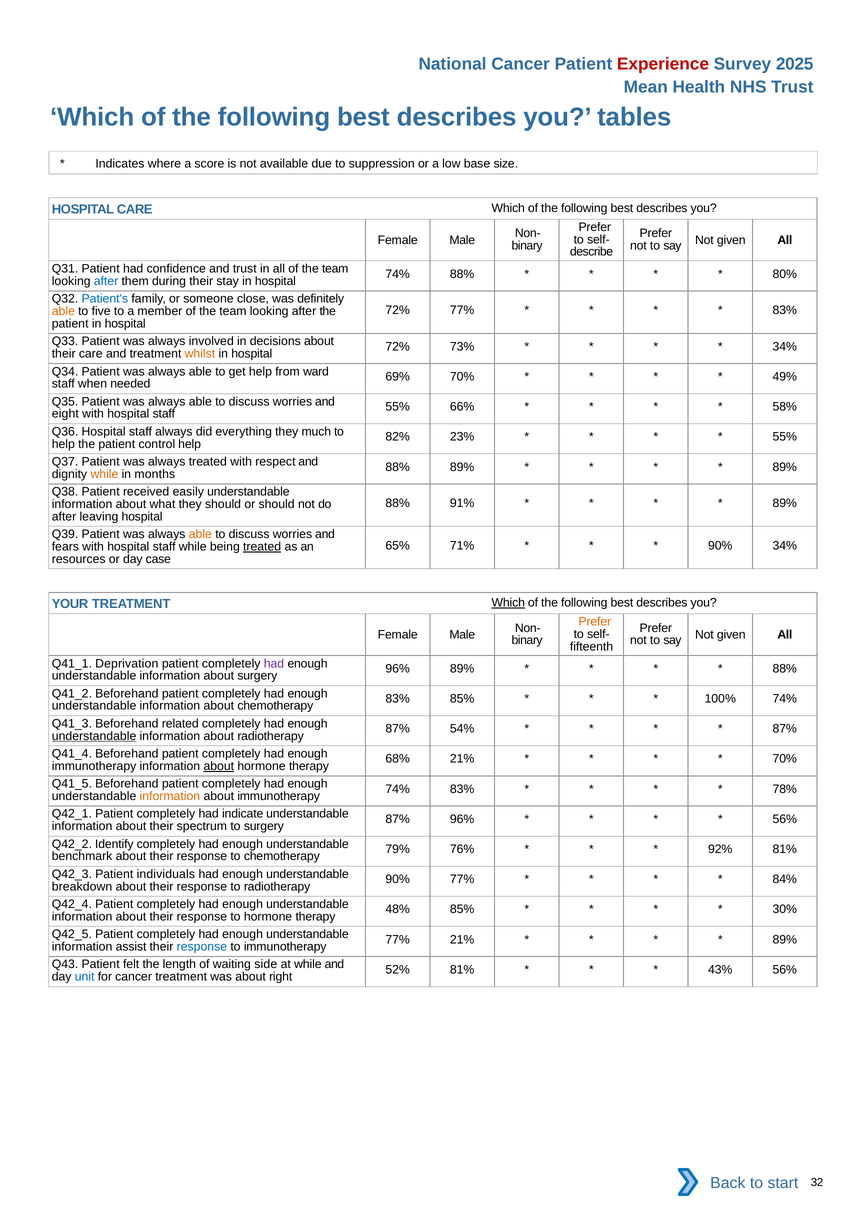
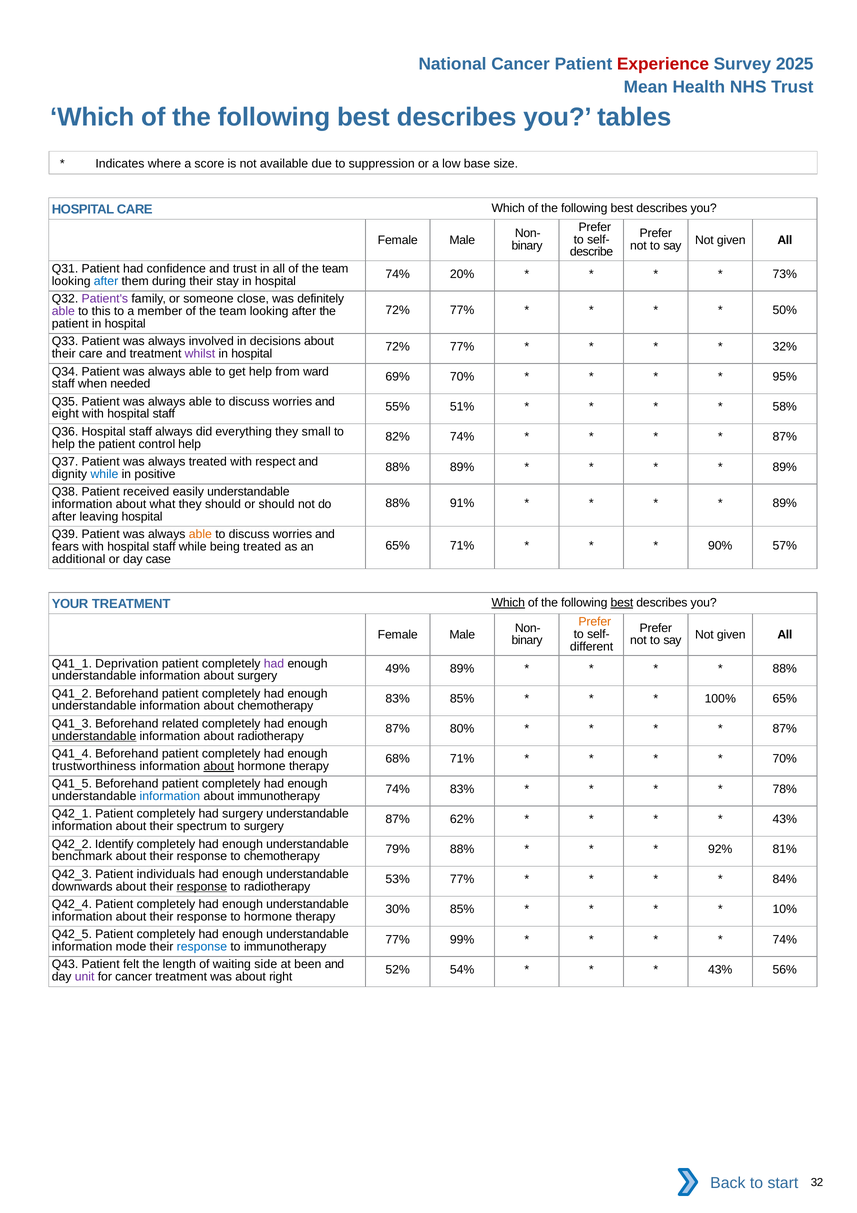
74% 88%: 88% -> 20% (462, 274)
80%: 80% -> 73% (785, 274)
Patient's colour: blue -> purple (105, 299)
83%: 83% -> 50% (785, 310)
able colour: orange -> purple (63, 311)
five: five -> this (101, 311)
73%: 73% -> 77% (462, 347)
34%: 34% -> 32% (785, 347)
whilst colour: orange -> purple (200, 354)
49%: 49% -> 95% (785, 377)
66%: 66% -> 51% (462, 407)
much: much -> small (316, 432)
82% 23%: 23% -> 74% (462, 437)
55%: 55% -> 87% (785, 437)
while colour: orange -> blue (104, 474)
months: months -> positive (155, 474)
90% 34%: 34% -> 57% (785, 546)
treated underline: present -> none (262, 547)
resources: resources -> additional (79, 559)
best underline: none -> present (622, 603)
fifteenth: fifteenth -> different (592, 646)
96%: 96% -> 49% (398, 669)
100% 74%: 74% -> 65% (785, 699)
54%: 54% -> 80% (462, 729)
68% 21%: 21% -> 71% (462, 759)
immunotherapy: immunotherapy -> trustworthiness (94, 766)
information colour: orange -> blue (170, 796)
had indicate: indicate -> surgery (243, 814)
87% 96%: 96% -> 62% (462, 819)
56%: 56% -> 43% (785, 819)
79% 76%: 76% -> 88% (462, 849)
90%: 90% -> 53% (398, 879)
breakdown: breakdown -> downwards (82, 886)
response underline: none -> present (202, 886)
48%: 48% -> 30% (398, 909)
30%: 30% -> 10% (785, 909)
77% 21%: 21% -> 99% (462, 939)
89%: 89% -> 74% (785, 939)
assist: assist -> mode (131, 947)
at while: while -> been (308, 964)
52% 81%: 81% -> 54% (462, 969)
unit colour: blue -> purple (85, 977)
